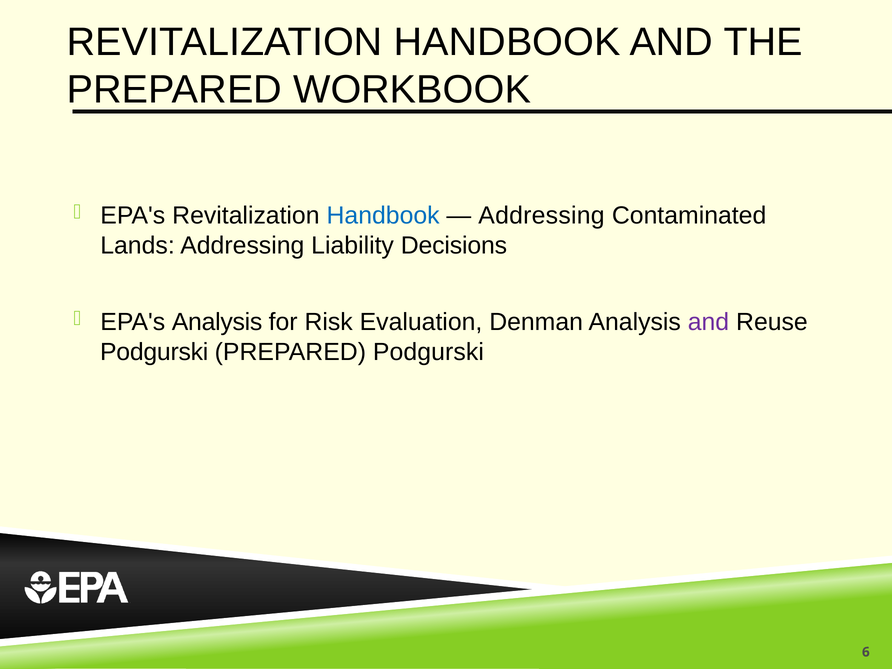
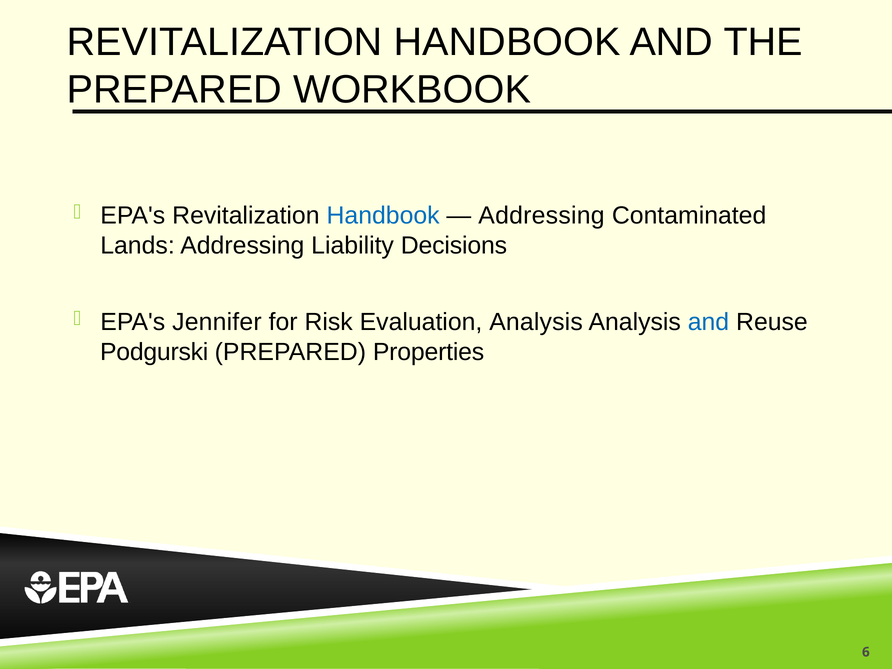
EPA's Analysis: Analysis -> Jennifer (217, 322)
Evaluation Denman: Denman -> Analysis (536, 322)
and colour: purple -> blue (708, 322)
PREPARED Podgurski: Podgurski -> Properties (429, 352)
